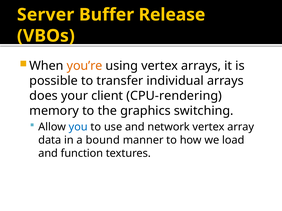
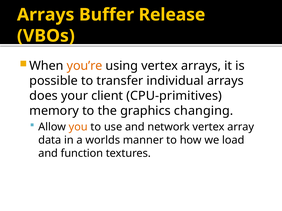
Server: Server -> Arrays (46, 15)
CPU-rendering: CPU-rendering -> CPU-primitives (174, 96)
switching: switching -> changing (204, 111)
you colour: blue -> orange (78, 127)
bound: bound -> worlds (103, 140)
